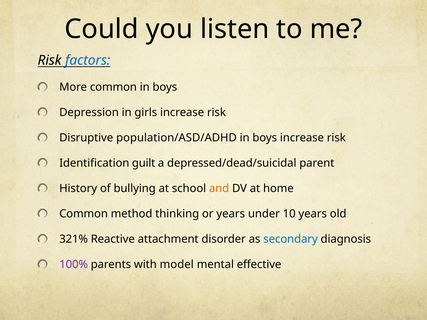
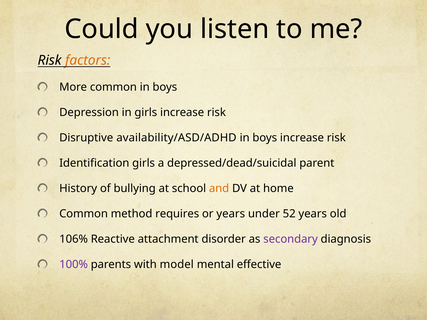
factors colour: blue -> orange (88, 60)
population/ASD/ADHD: population/ASD/ADHD -> availability/ASD/ADHD (176, 138)
Identification guilt: guilt -> girls (144, 163)
thinking: thinking -> requires (177, 214)
10: 10 -> 52 (289, 214)
321%: 321% -> 106% (74, 239)
secondary colour: blue -> purple (291, 239)
